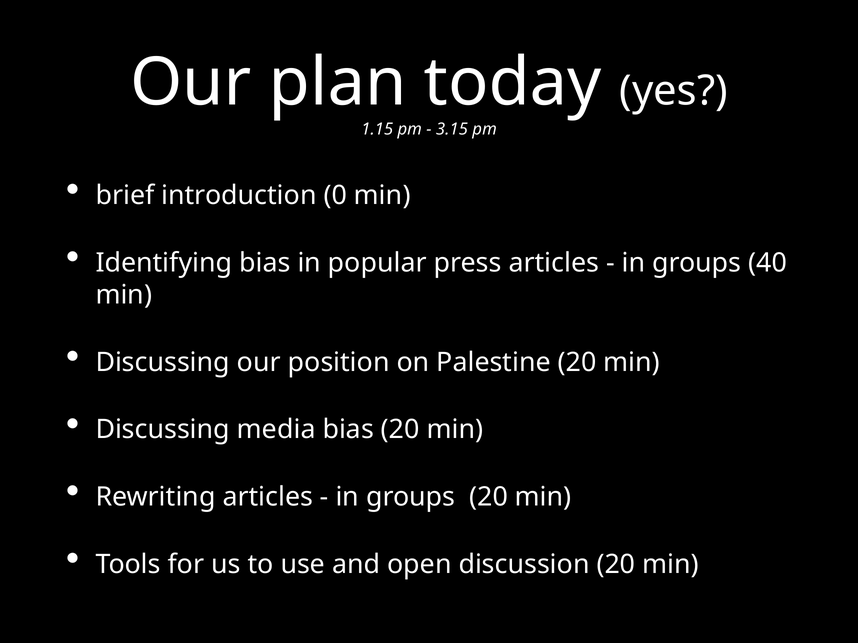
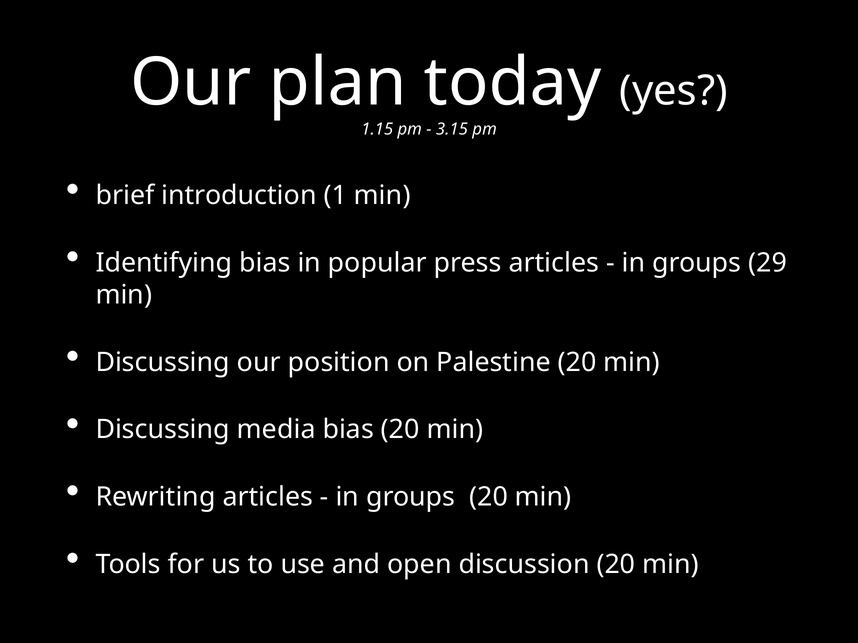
0: 0 -> 1 (335, 196)
40: 40 -> 29 (768, 263)
